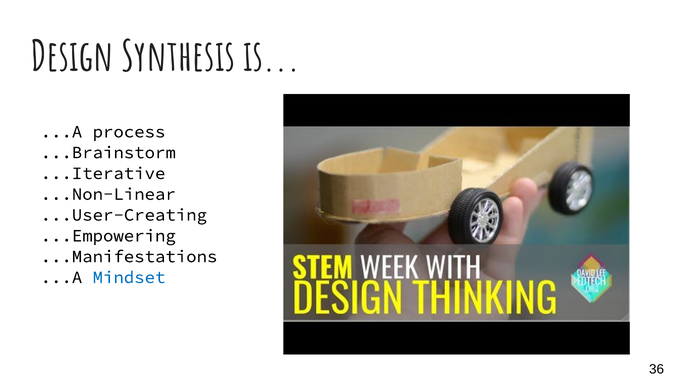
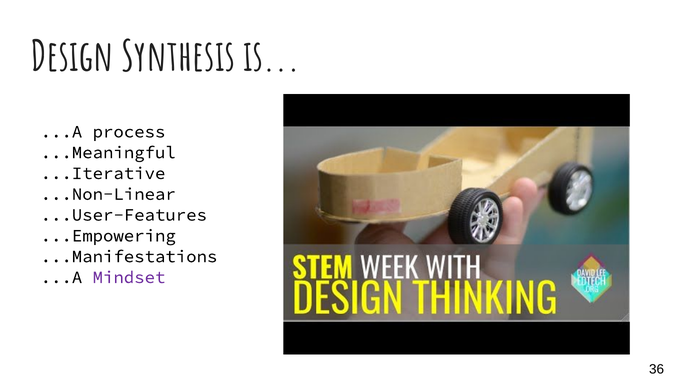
...Brainstorm: ...Brainstorm -> ...Meaningful (108, 152)
...User-Creating: ...User-Creating -> ...User-Features (124, 215)
Mindset colour: blue -> purple (129, 277)
